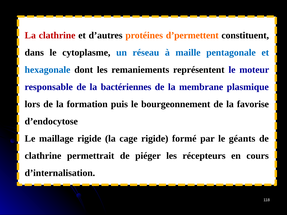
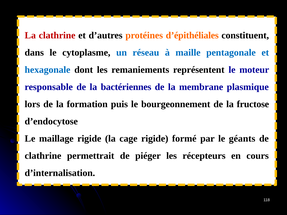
d’permettent: d’permettent -> d’épithéliales (192, 35)
favorise: favorise -> fructose (253, 104)
